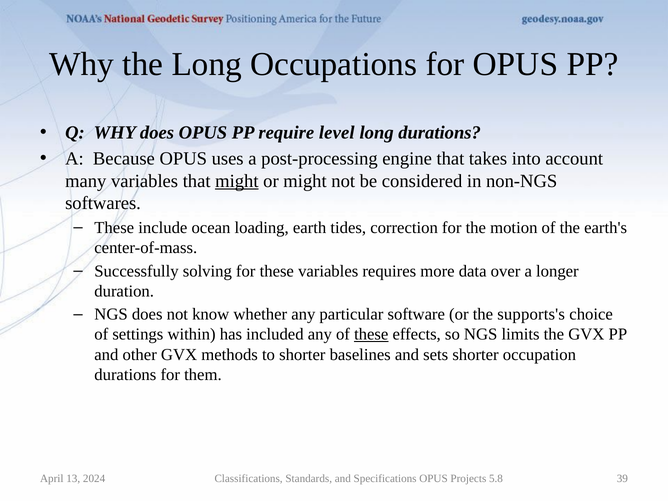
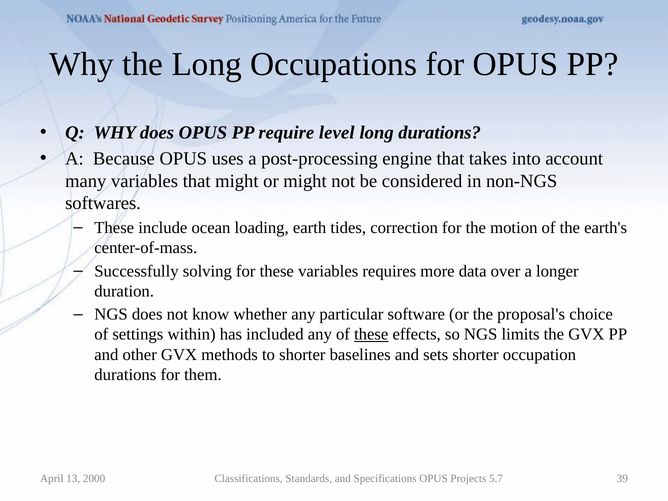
might underline: present -> none (237, 181)
supports's: supports's -> proposal's (531, 314)
2024: 2024 -> 2000 (94, 478)
5.8: 5.8 -> 5.7 (496, 478)
